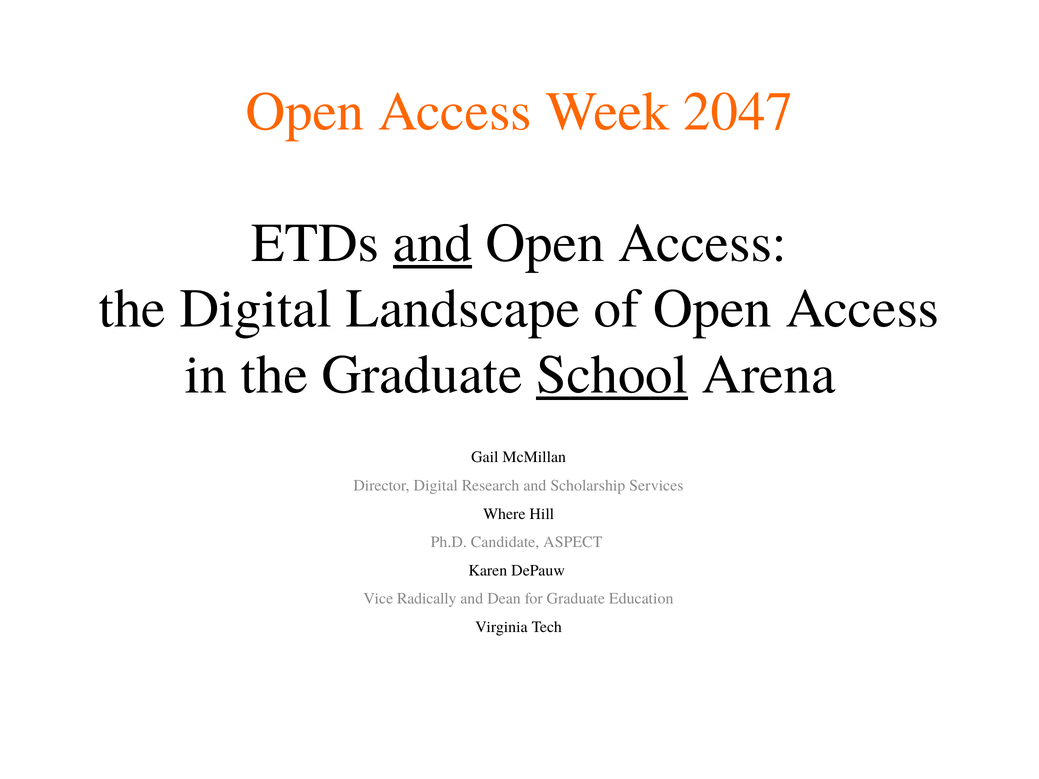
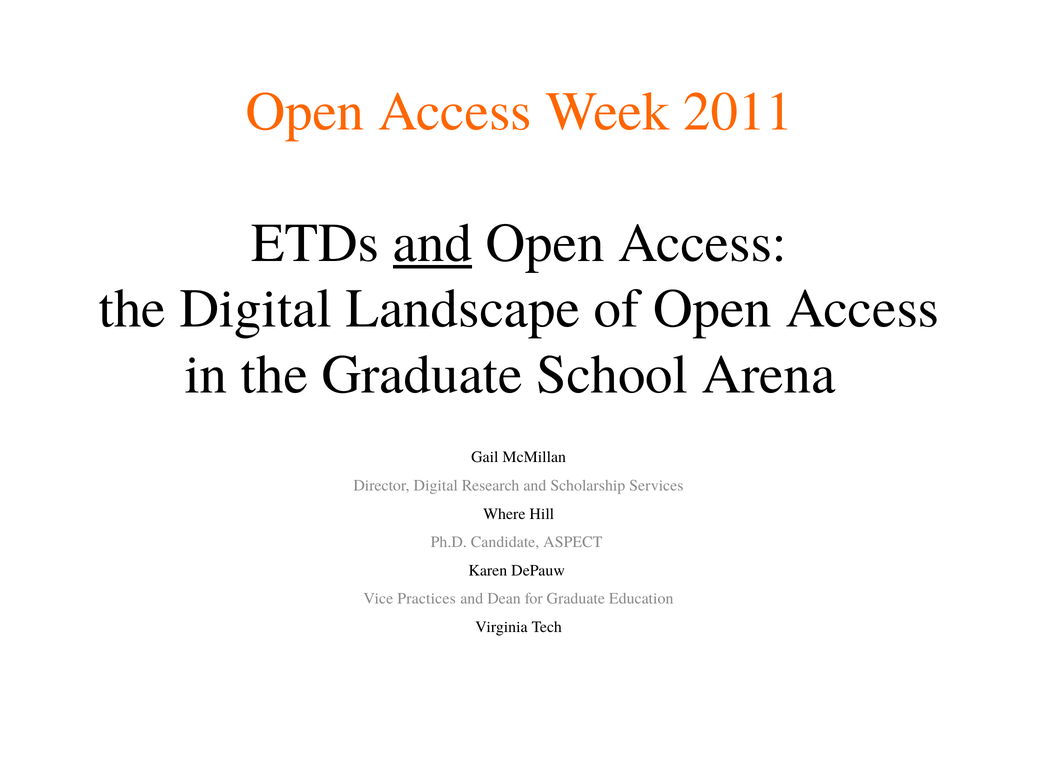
2047: 2047 -> 2011 (738, 111)
School underline: present -> none (612, 375)
Radically: Radically -> Practices (427, 599)
